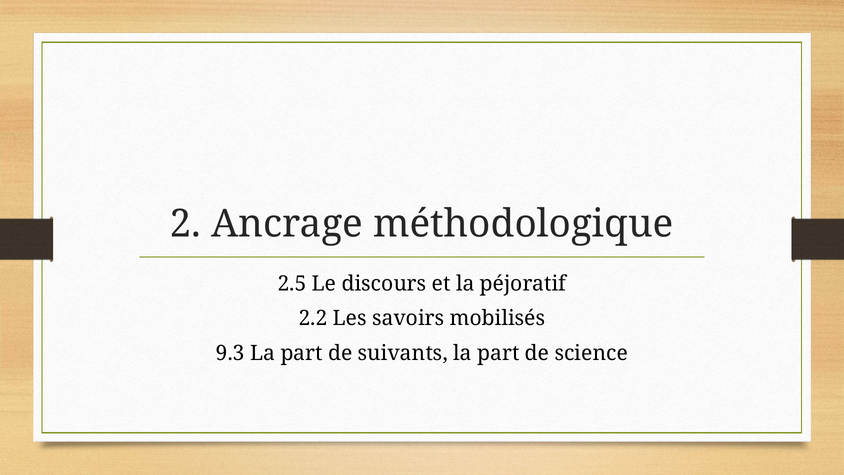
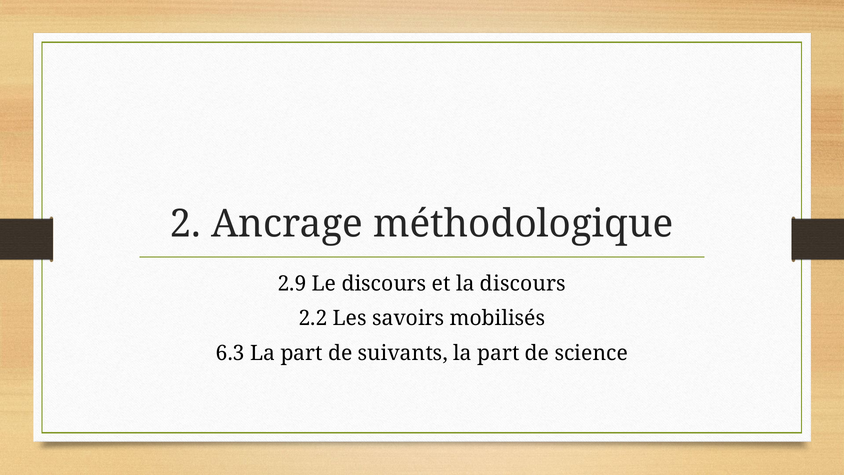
2.5: 2.5 -> 2.9 (292, 284)
la péjoratif: péjoratif -> discours (523, 284)
9.3: 9.3 -> 6.3 (230, 353)
